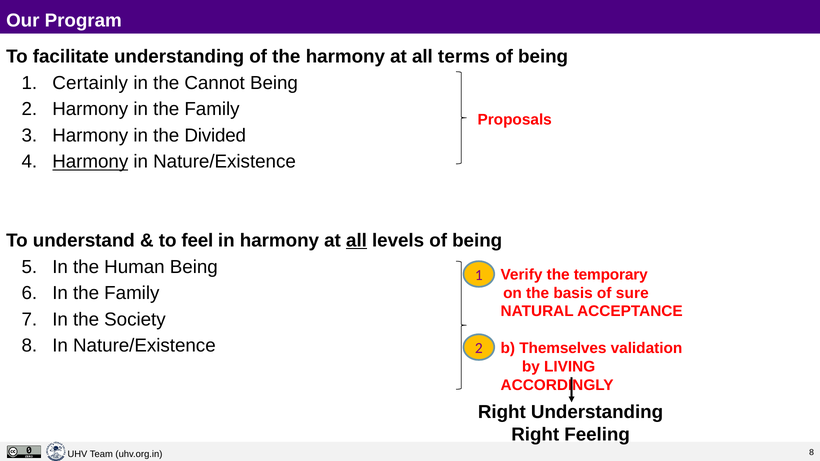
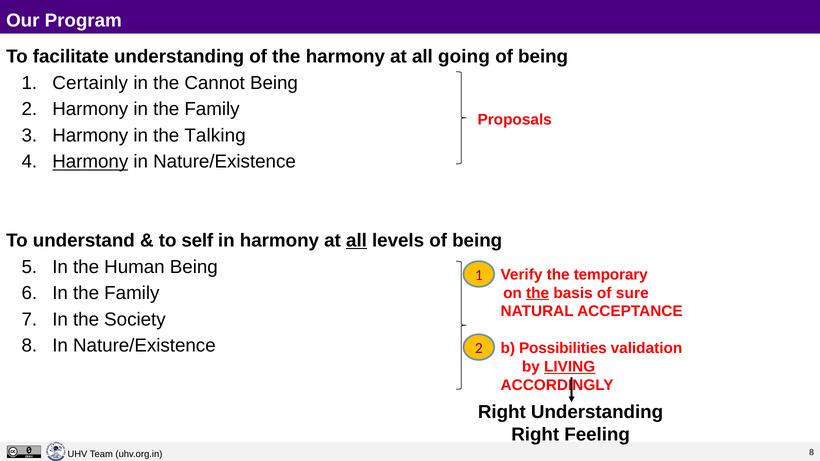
terms: terms -> going (464, 57)
Divided: Divided -> Talking (215, 136)
feel: feel -> self (197, 241)
the underline: none -> present (538, 293)
Themselves: Themselves -> Possibilities (563, 348)
LIVING underline: none -> present (570, 367)
